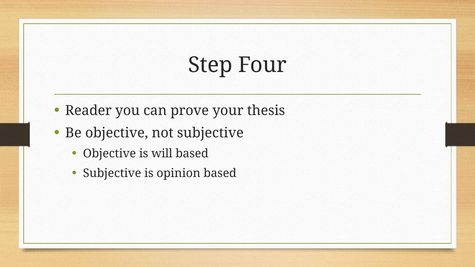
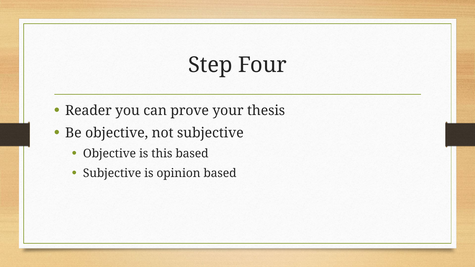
will: will -> this (162, 154)
